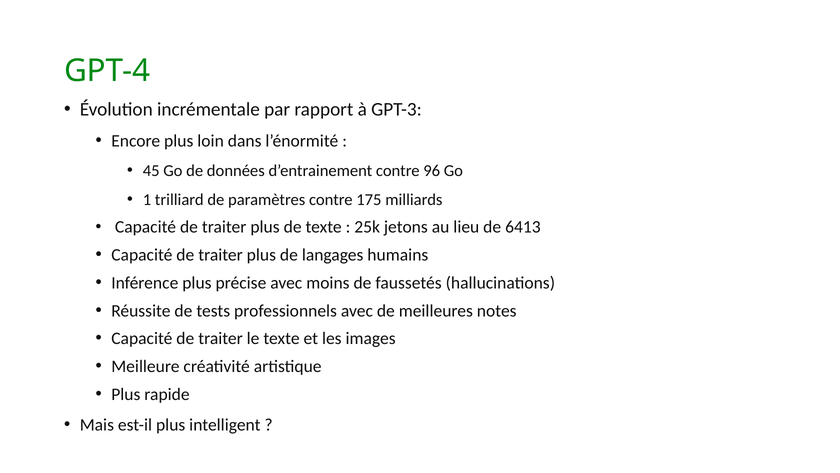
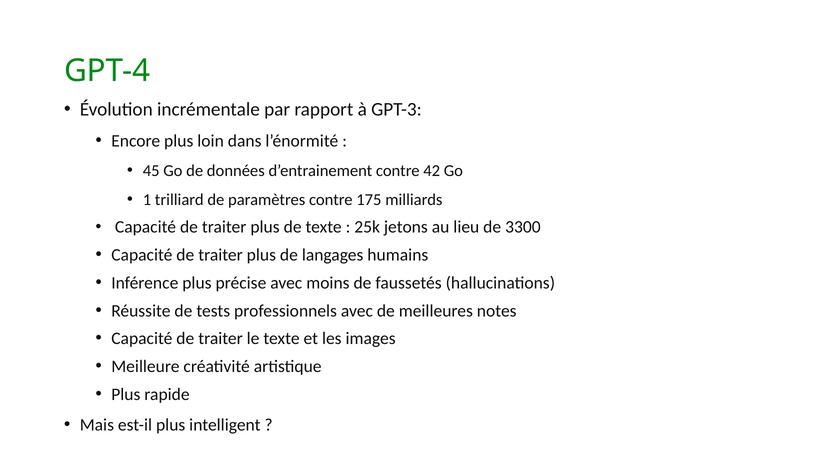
96: 96 -> 42 (432, 170)
6413: 6413 -> 3300 (523, 227)
